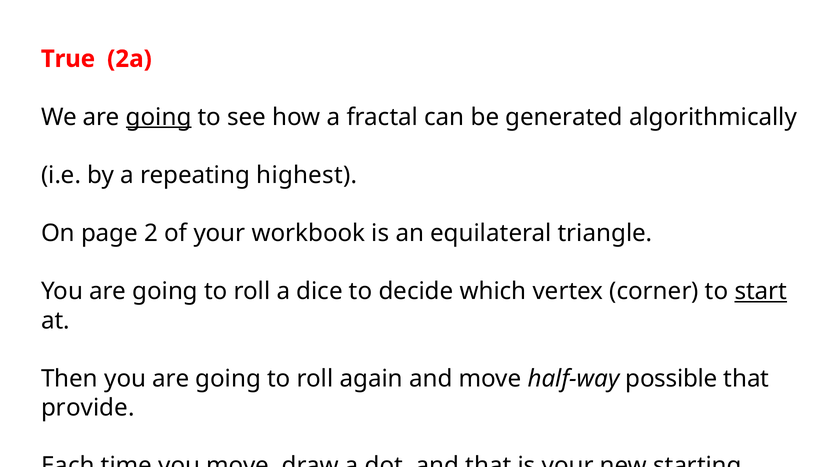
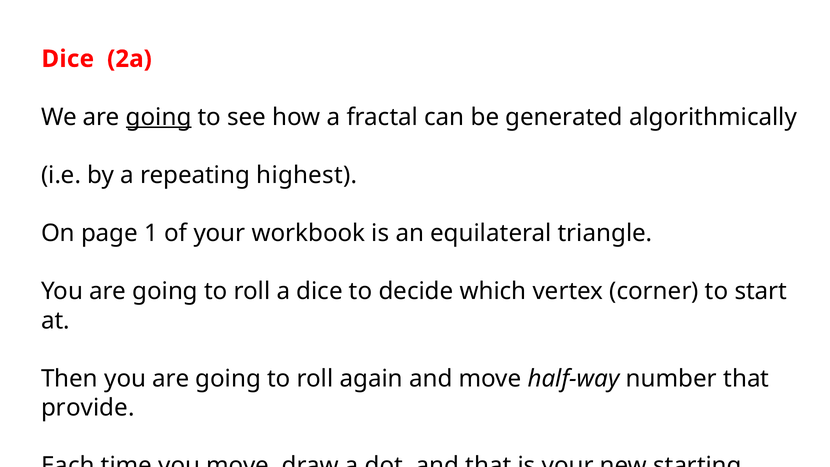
True: True -> Dice (68, 59)
2: 2 -> 1 (151, 233)
start underline: present -> none (761, 291)
possible: possible -> number (671, 379)
